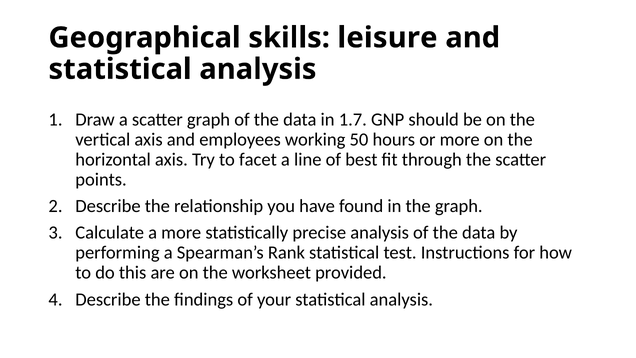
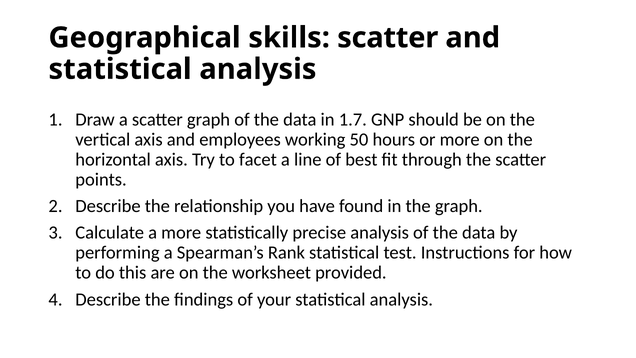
skills leisure: leisure -> scatter (388, 38)
